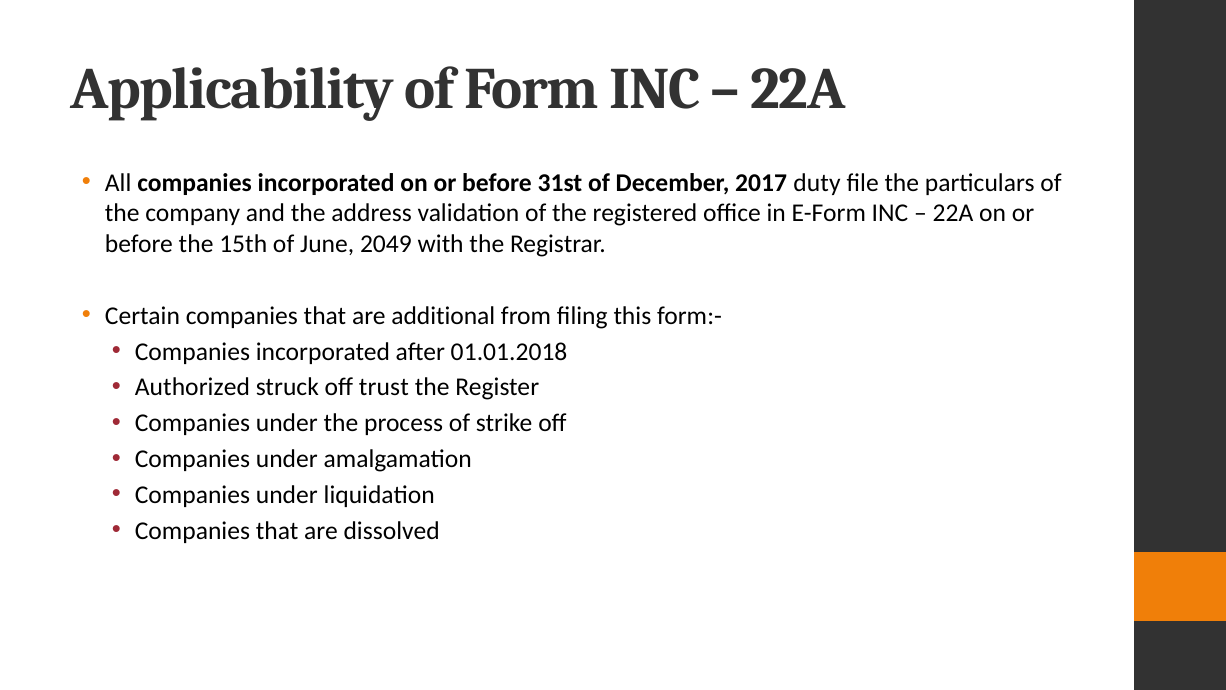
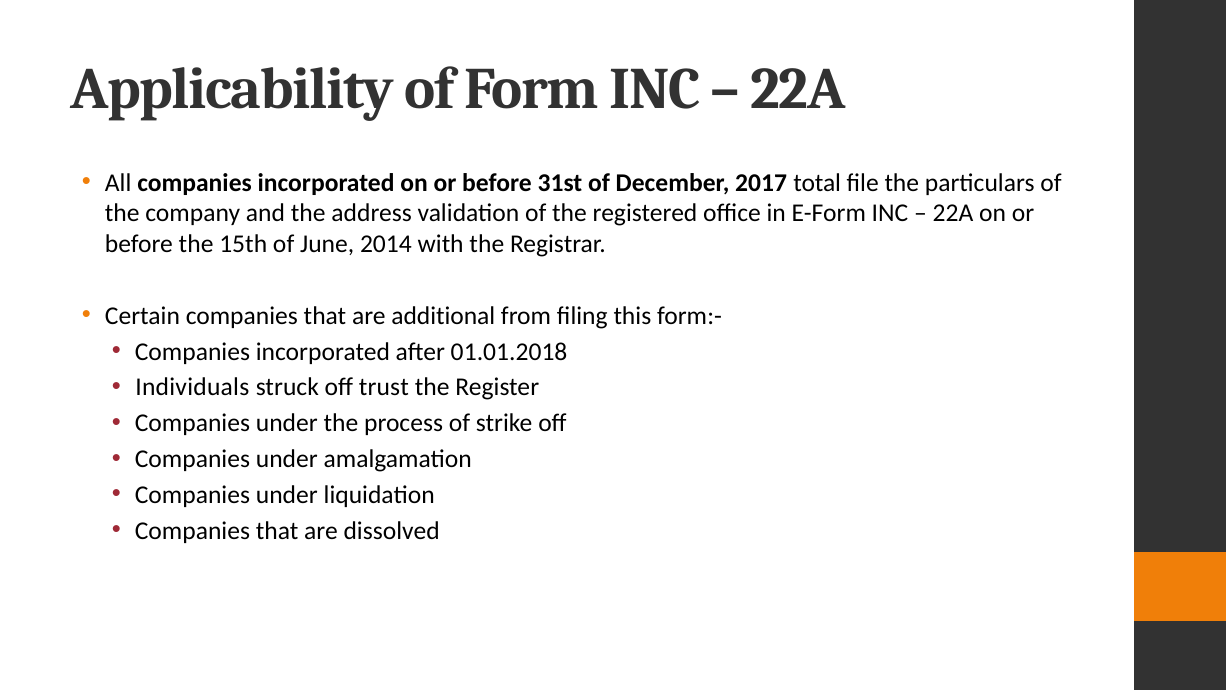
duty: duty -> total (817, 183)
2049: 2049 -> 2014 (386, 244)
Authorized: Authorized -> Individuals (192, 387)
